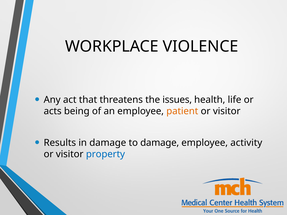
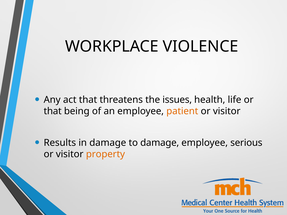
acts: acts -> that (53, 111)
activity: activity -> serious (246, 143)
property colour: blue -> orange (105, 154)
